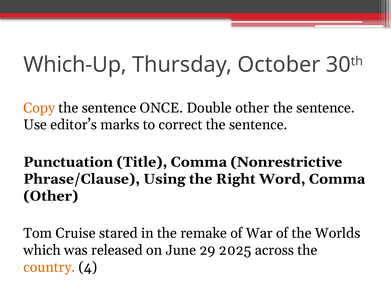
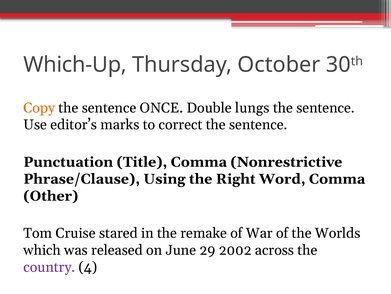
Double other: other -> lungs (252, 108)
2025: 2025 -> 2002 (235, 250)
country colour: orange -> purple (49, 266)
